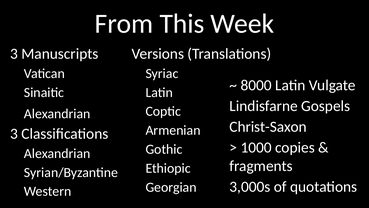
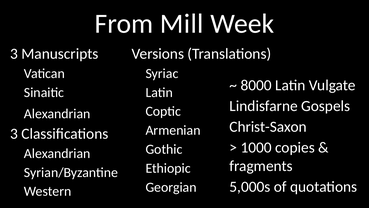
This: This -> Mill (182, 24)
3,000s: 3,000s -> 5,000s (250, 186)
